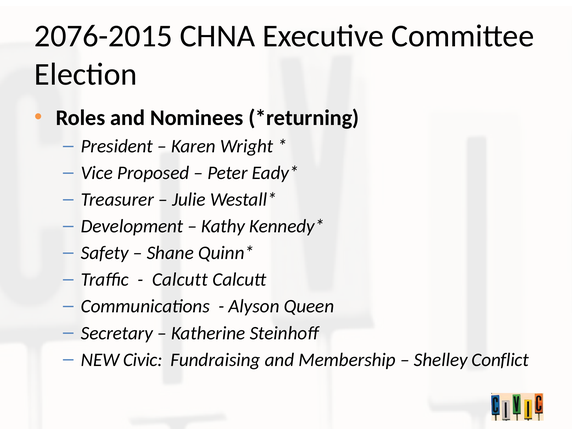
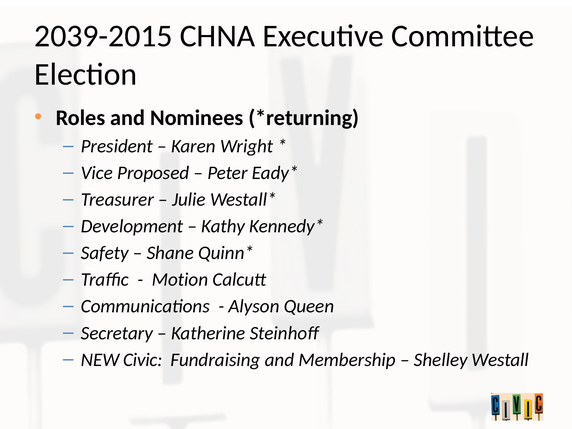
2076-2015: 2076-2015 -> 2039-2015 (103, 36)
Calcutt: Calcutt -> Motion (180, 280)
Conflict: Conflict -> Westall (500, 360)
